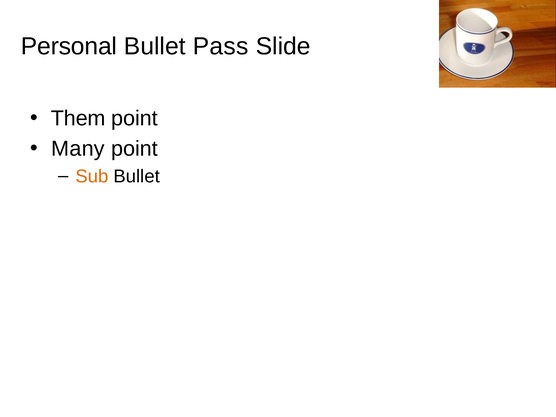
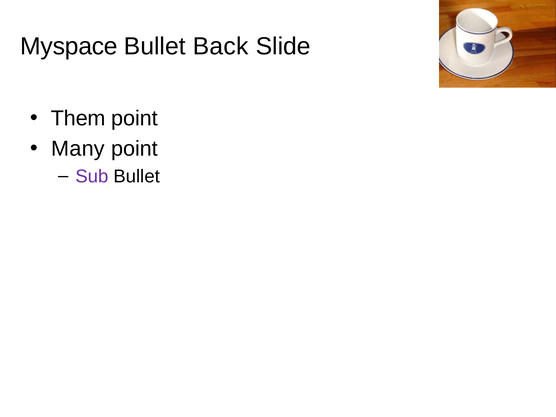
Personal: Personal -> Myspace (69, 46)
Pass: Pass -> Back (221, 46)
Sub colour: orange -> purple (92, 176)
